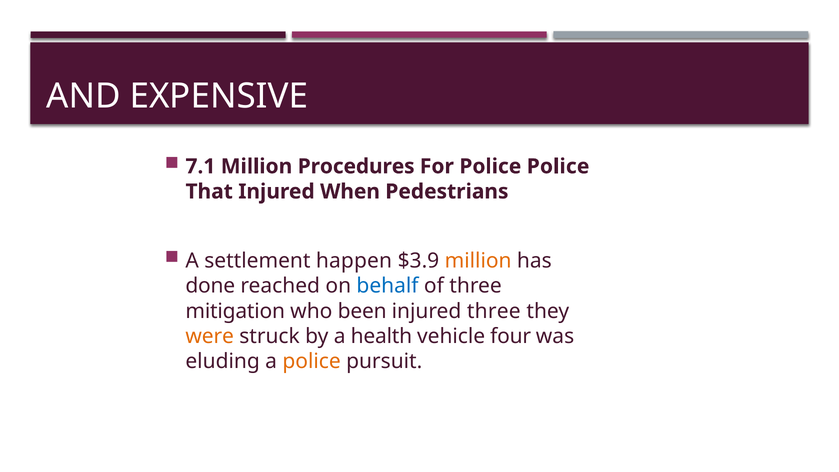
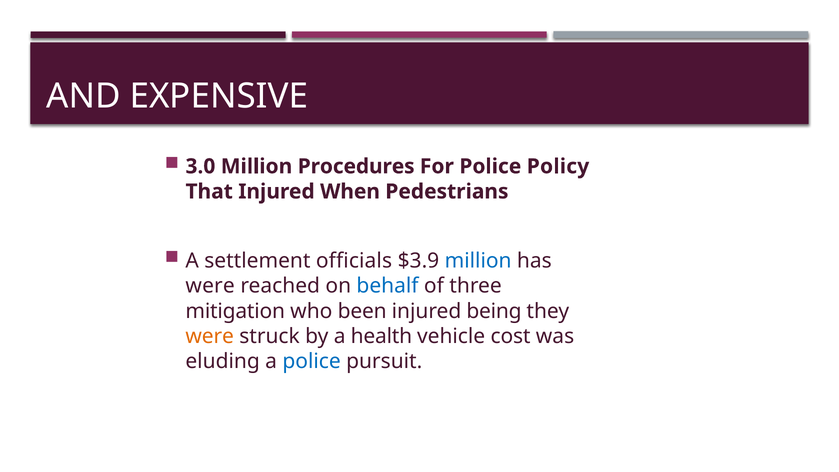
7.1: 7.1 -> 3.0 (200, 166)
Police Police: Police -> Policy (558, 166)
happen: happen -> officials (354, 261)
million colour: orange -> blue (478, 261)
done: done -> were (210, 286)
injured three: three -> being (494, 311)
four: four -> cost (511, 336)
police colour: orange -> blue (312, 361)
